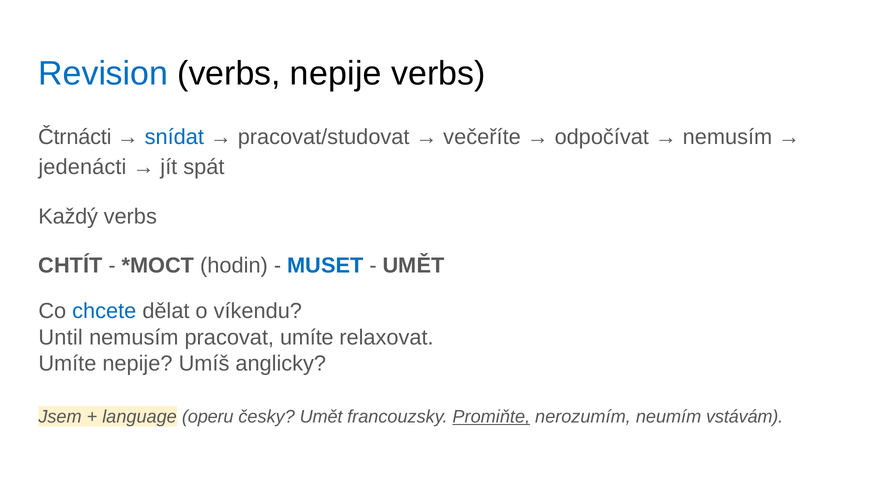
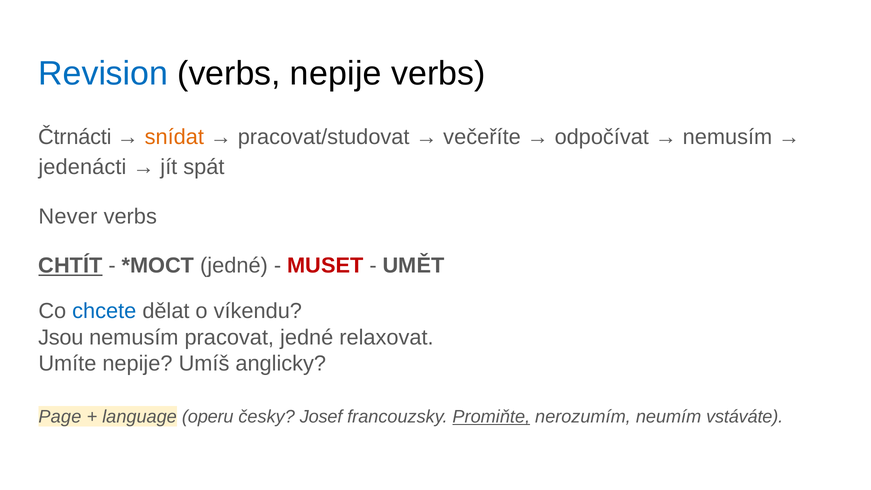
snídat colour: blue -> orange (174, 137)
Každý: Každý -> Never (68, 216)
CHTÍT underline: none -> present (70, 266)
hodin: hodin -> jedné (234, 266)
MUSET colour: blue -> red (325, 266)
Until: Until -> Jsou (61, 337)
pracovat umíte: umíte -> jedné (307, 337)
Jsem: Jsem -> Page (60, 417)
česky Umět: Umět -> Josef (321, 417)
vstávám: vstávám -> vstáváte (745, 417)
